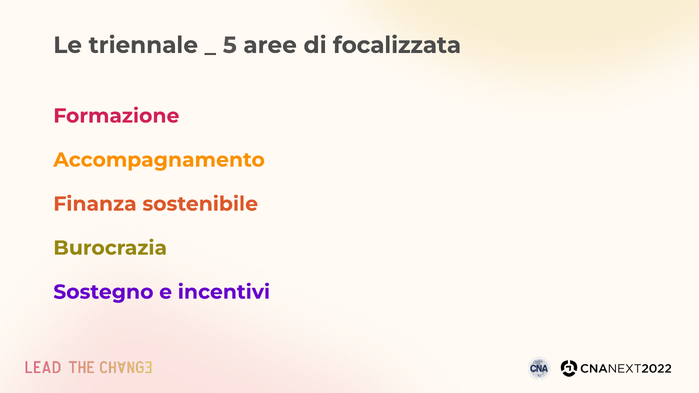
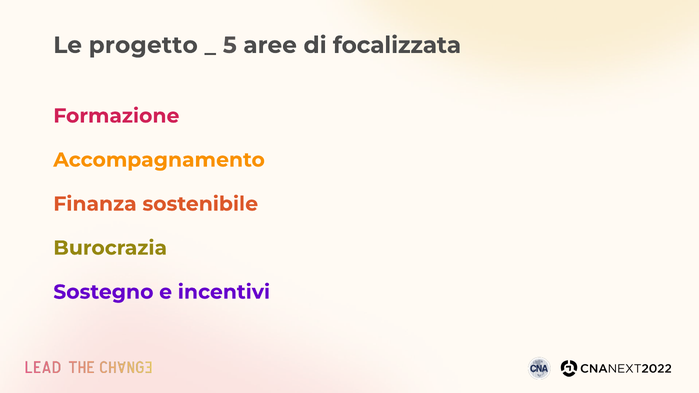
triennale: triennale -> progetto (143, 45)
